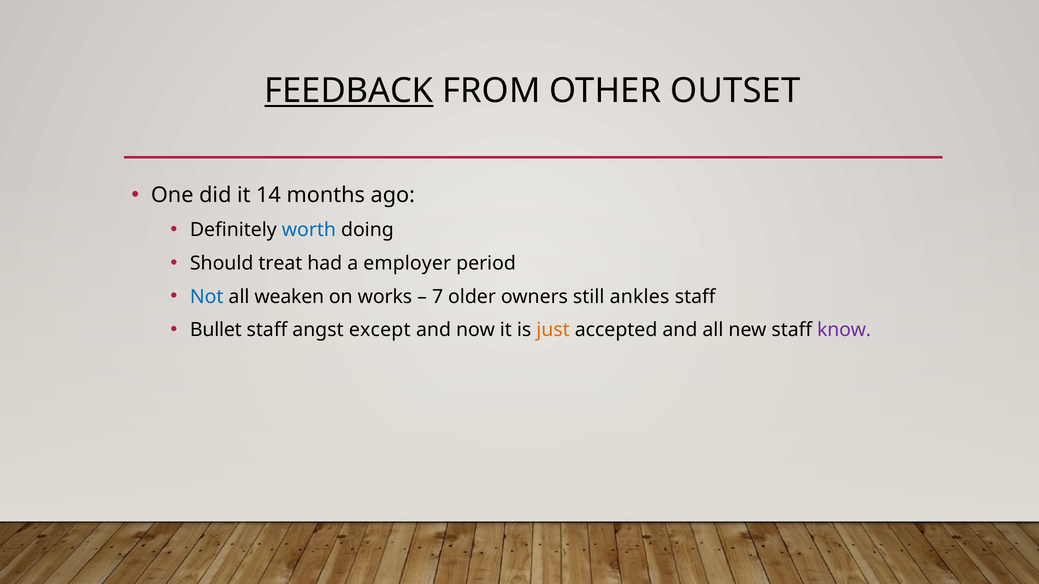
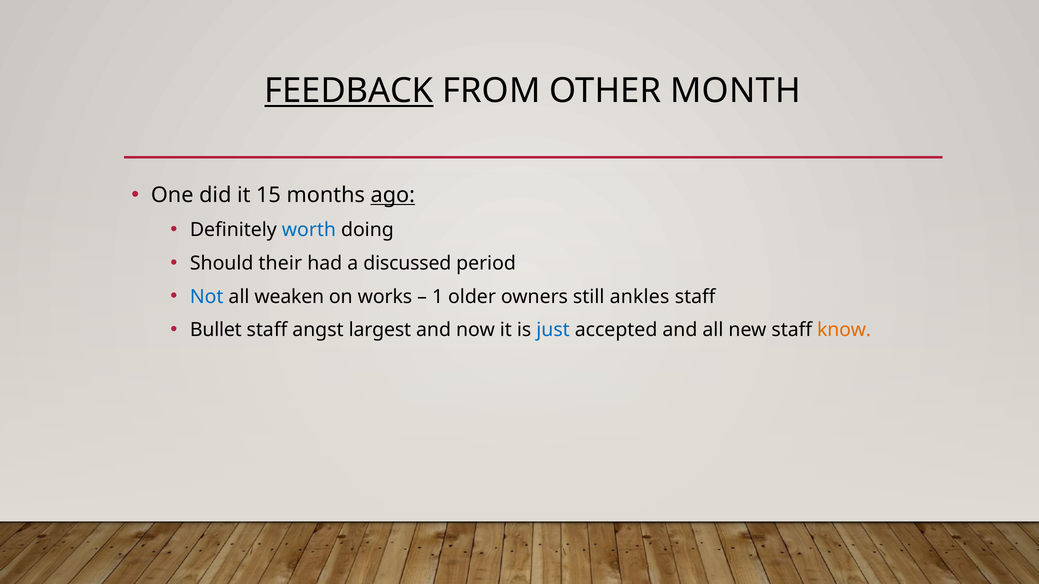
OUTSET: OUTSET -> MONTH (735, 91)
14: 14 -> 15 (268, 195)
ago underline: none -> present (393, 195)
treat: treat -> their (280, 263)
employer: employer -> discussed (407, 263)
7: 7 -> 1 (438, 297)
except: except -> largest (380, 330)
just colour: orange -> blue (553, 330)
know colour: purple -> orange (844, 330)
